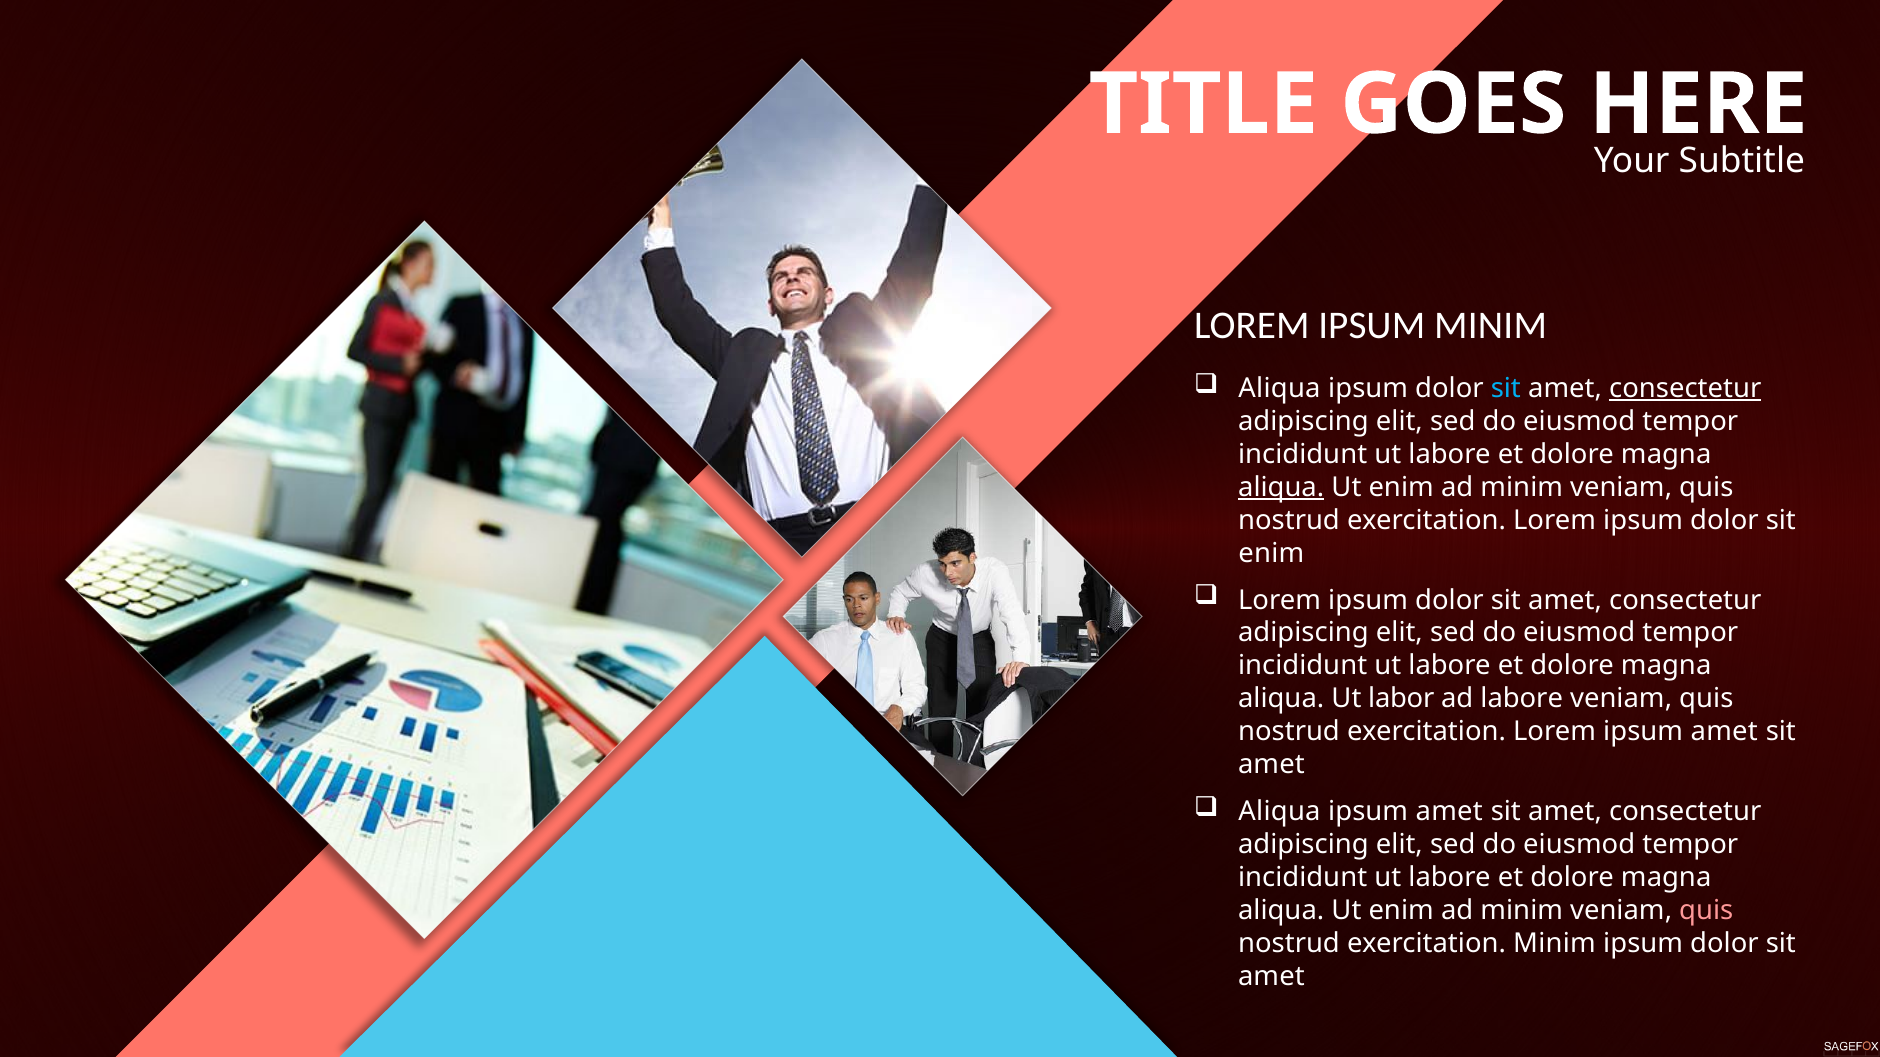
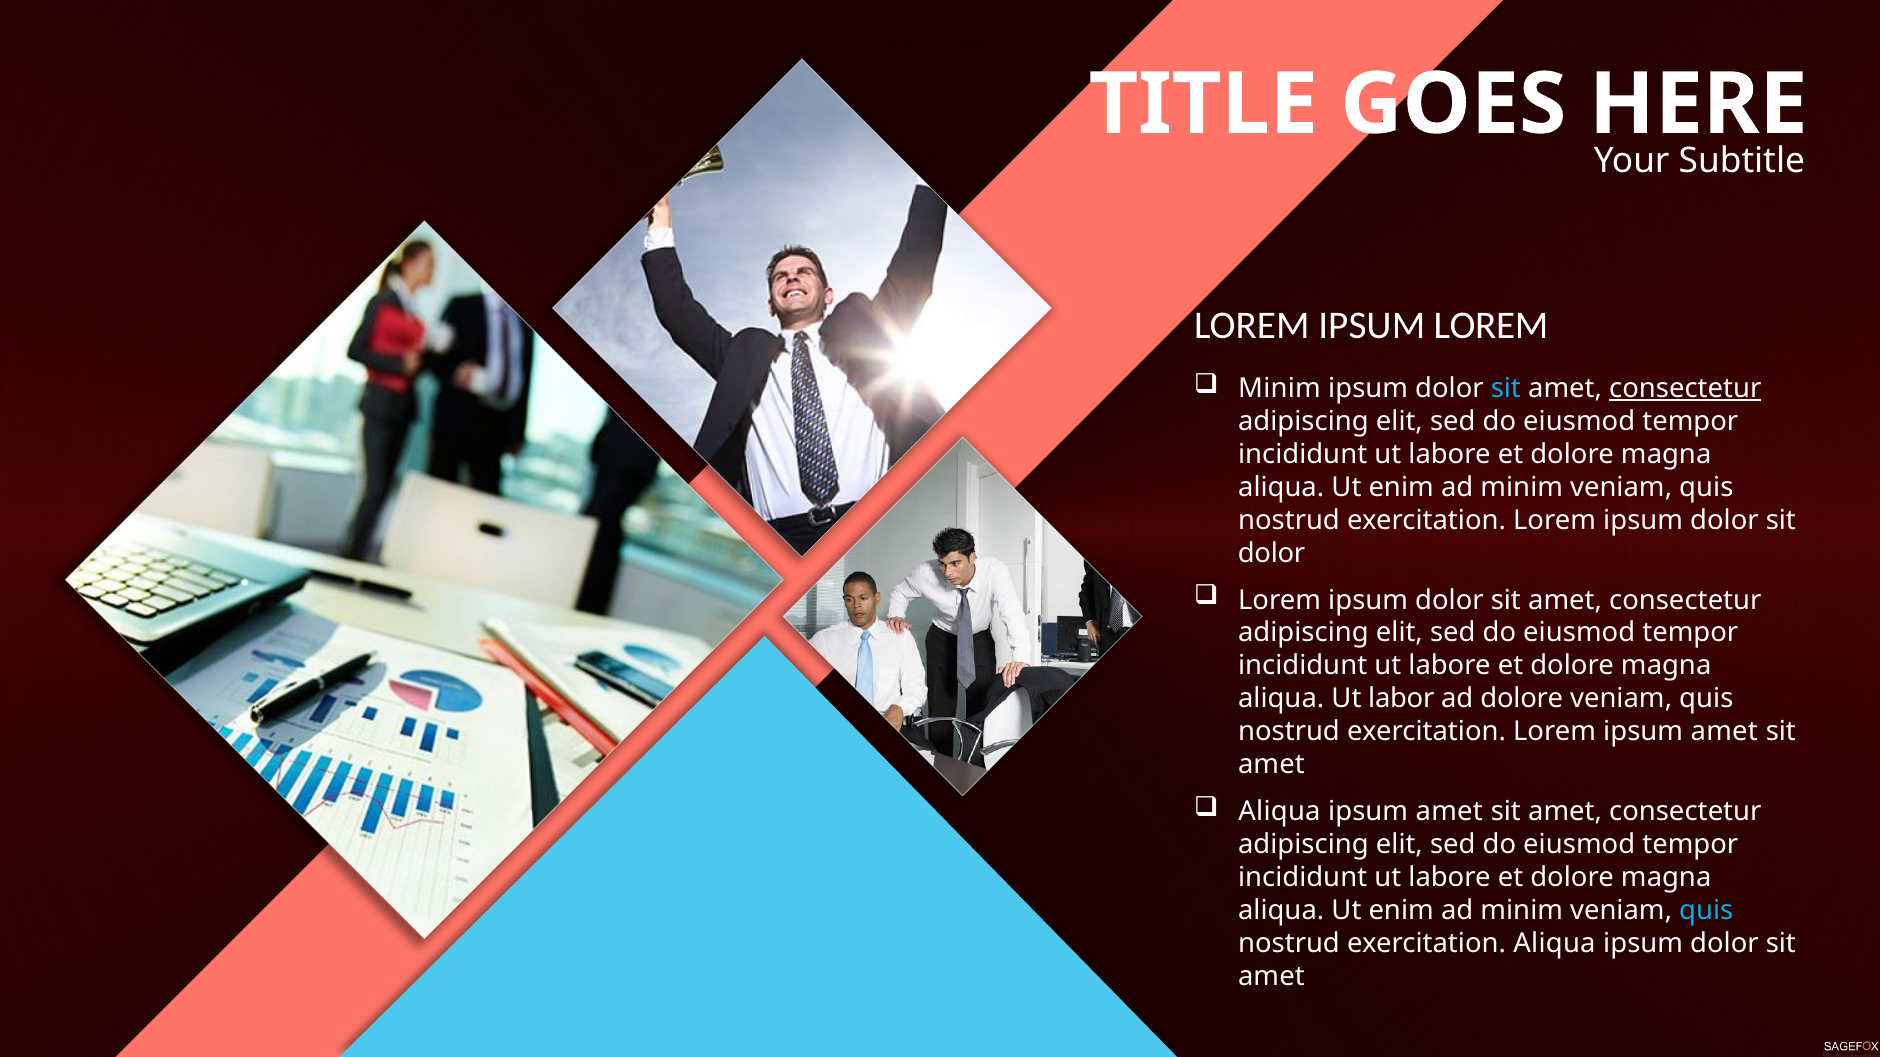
IPSUM MINIM: MINIM -> LOREM (1491, 326)
Aliqua: Aliqua -> Minim (1280, 389)
aliqua underline: present -> none (1281, 487)
enim: enim -> dolor (1272, 553)
ad labore: labore -> dolore (1522, 699)
quis colour: pink -> light blue (1706, 911)
exercitation Minim: Minim -> Aliqua (1554, 944)
